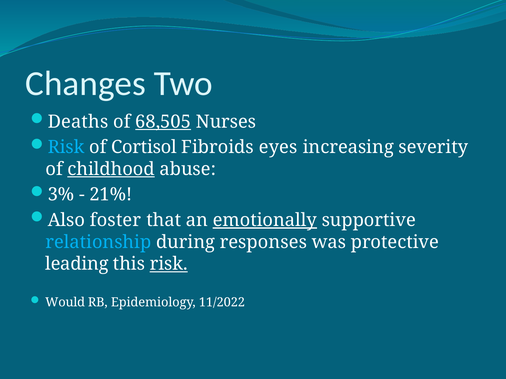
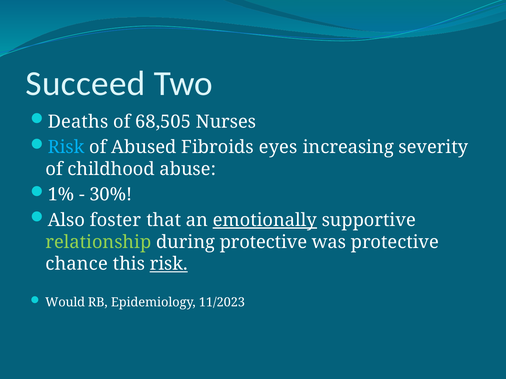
Changes: Changes -> Succeed (85, 84)
68,505 underline: present -> none (163, 122)
Cortisol: Cortisol -> Abused (144, 147)
childhood underline: present -> none (111, 169)
3%: 3% -> 1% (61, 195)
21%: 21% -> 30% (111, 195)
relationship colour: light blue -> light green (98, 242)
during responses: responses -> protective (263, 242)
leading: leading -> chance (77, 264)
11/2022: 11/2022 -> 11/2023 (222, 303)
